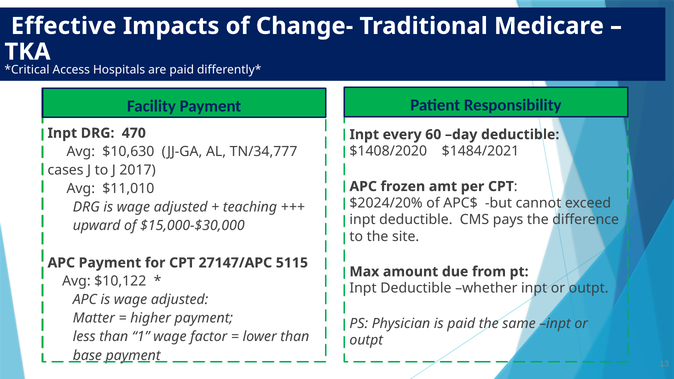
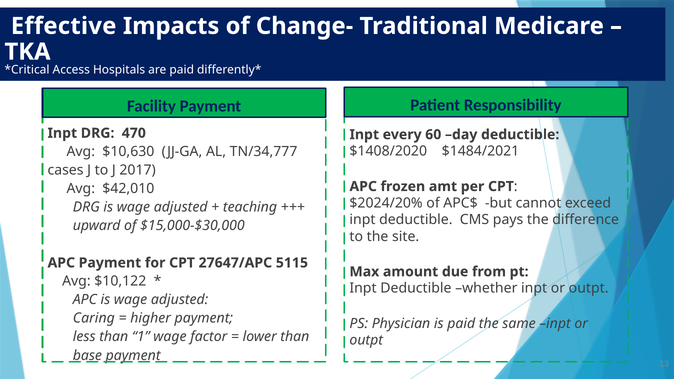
$11,010: $11,010 -> $42,010 (128, 189)
27147/APC: 27147/APC -> 27647/APC (235, 263)
Matter: Matter -> Caring (94, 318)
